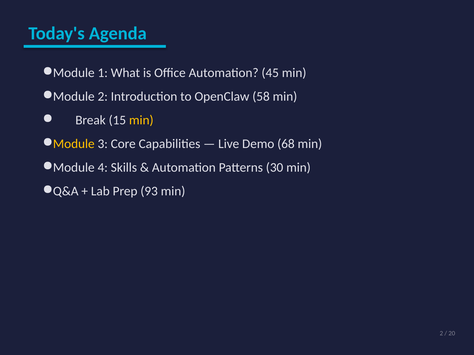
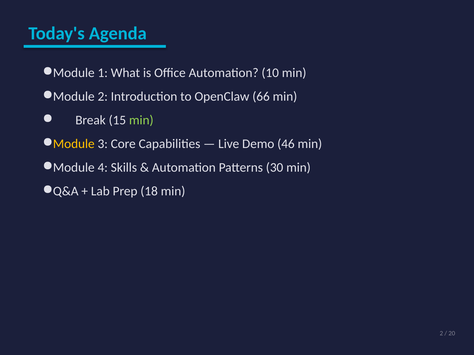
45: 45 -> 10 (270, 73)
58: 58 -> 66 (261, 96)
min colour: yellow -> light green (141, 120)
68: 68 -> 46 (286, 144)
93: 93 -> 18 (149, 191)
